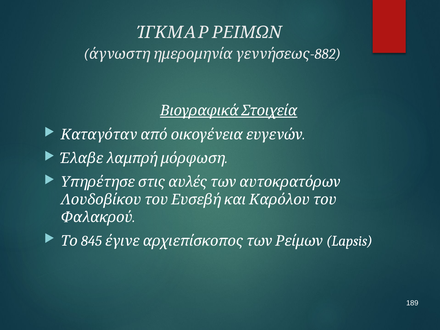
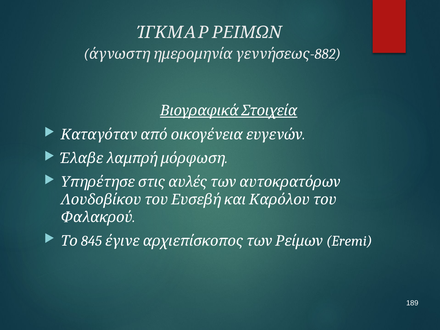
Lapsis: Lapsis -> Eremi (352, 241)
